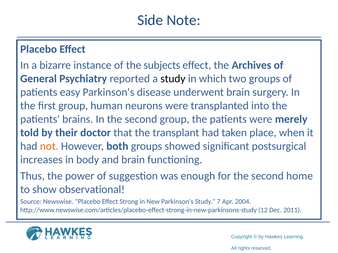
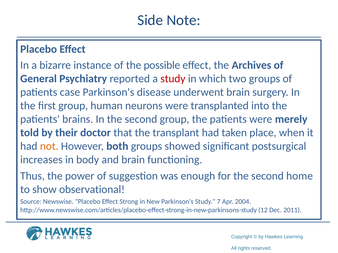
subjects: subjects -> possible (162, 65)
study colour: black -> red (173, 79)
easy: easy -> case (70, 92)
